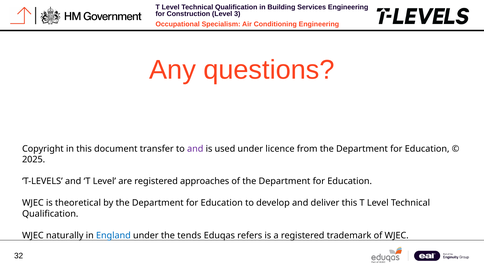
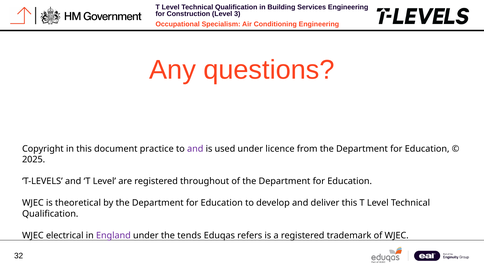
transfer: transfer -> practice (157, 149)
approaches: approaches -> throughout (205, 182)
naturally: naturally -> electrical (65, 236)
England colour: blue -> purple (113, 236)
